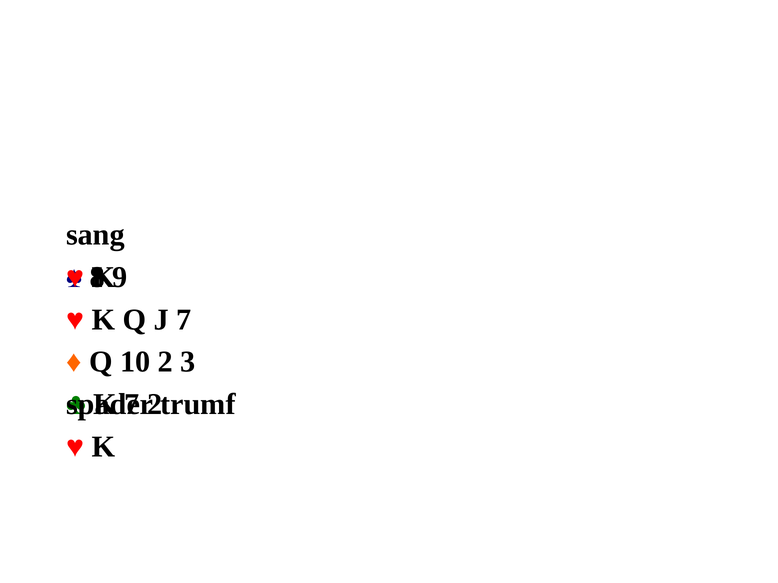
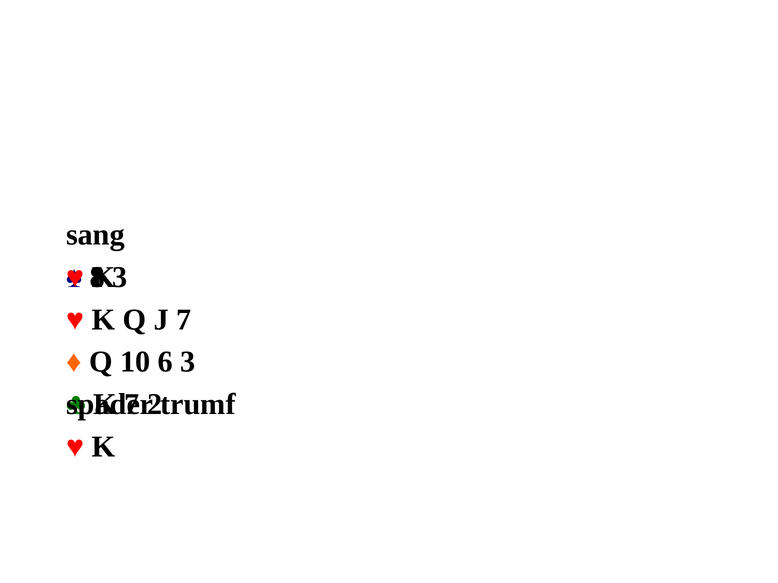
9: 9 -> 3 (120, 278)
10 2: 2 -> 6 (165, 362)
